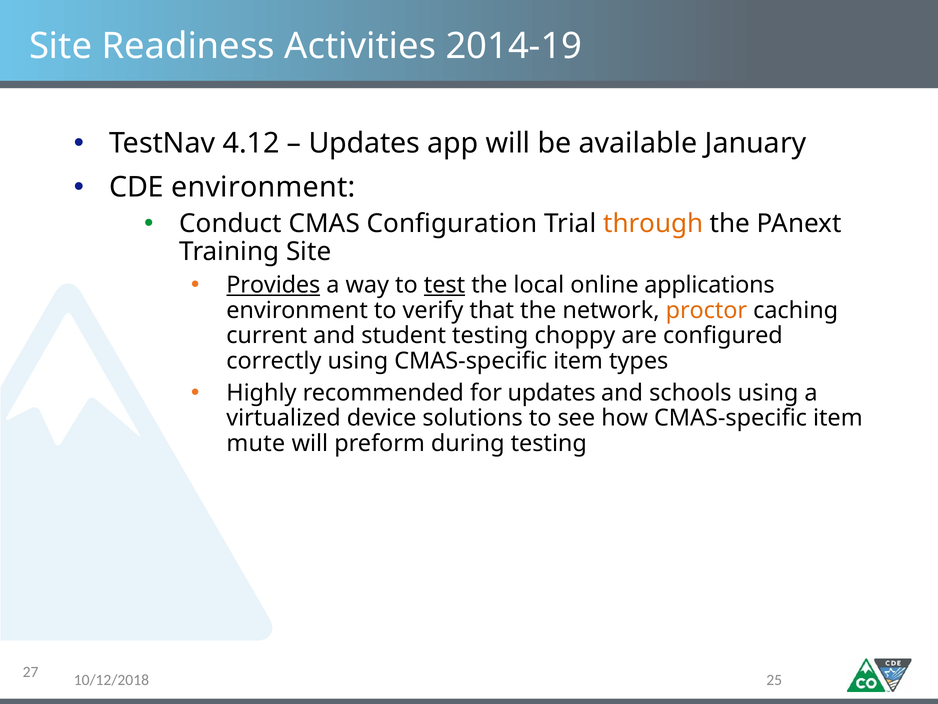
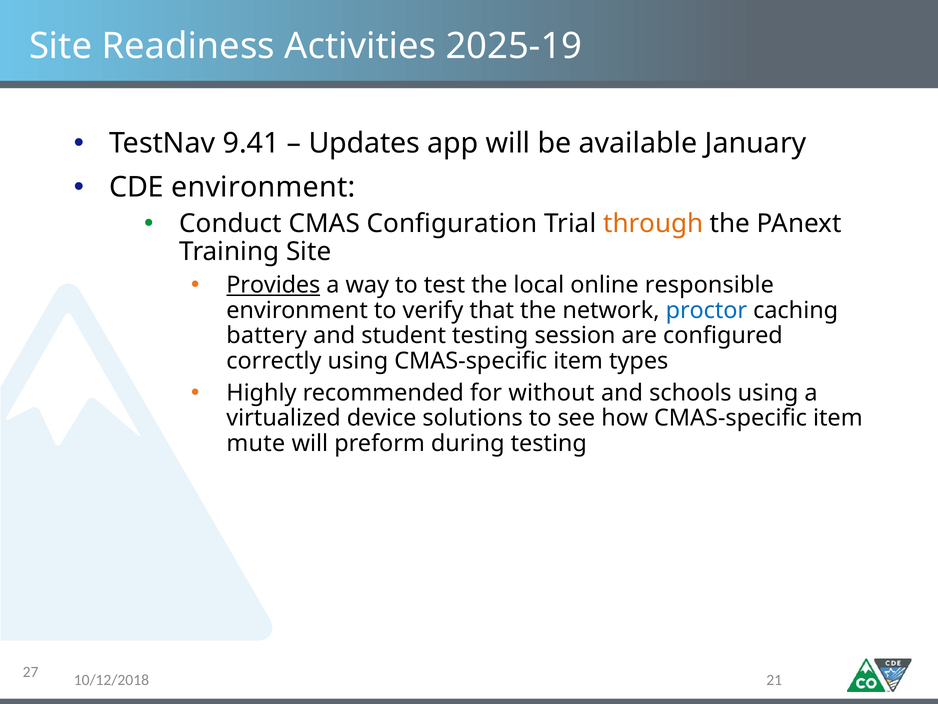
2014-19: 2014-19 -> 2025-19 (514, 46)
4.12: 4.12 -> 9.41 (251, 143)
test underline: present -> none (444, 285)
applications: applications -> responsible (709, 285)
proctor colour: orange -> blue (706, 310)
current: current -> battery (267, 335)
choppy: choppy -> session (575, 335)
for updates: updates -> without (551, 393)
25: 25 -> 21 (774, 680)
